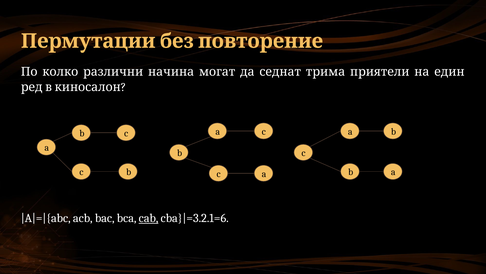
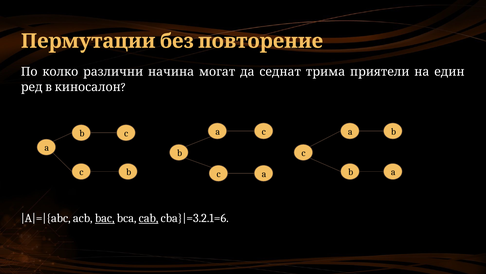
bac underline: none -> present (105, 218)
